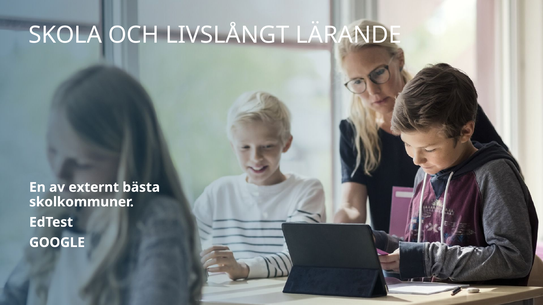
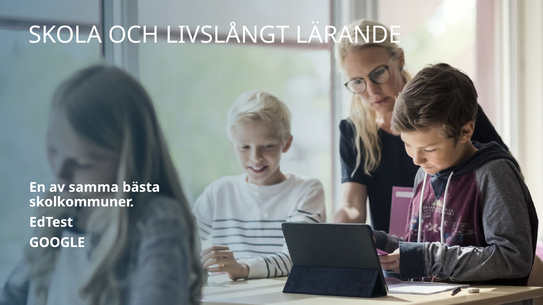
externt: externt -> samma (94, 188)
